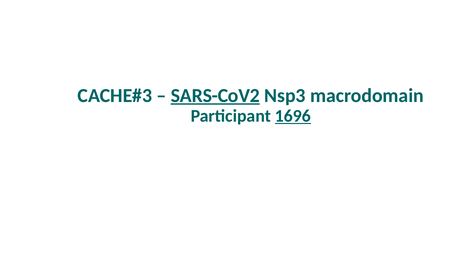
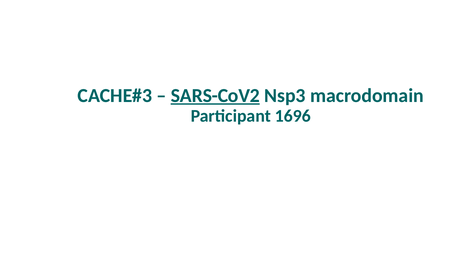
1696 underline: present -> none (293, 116)
